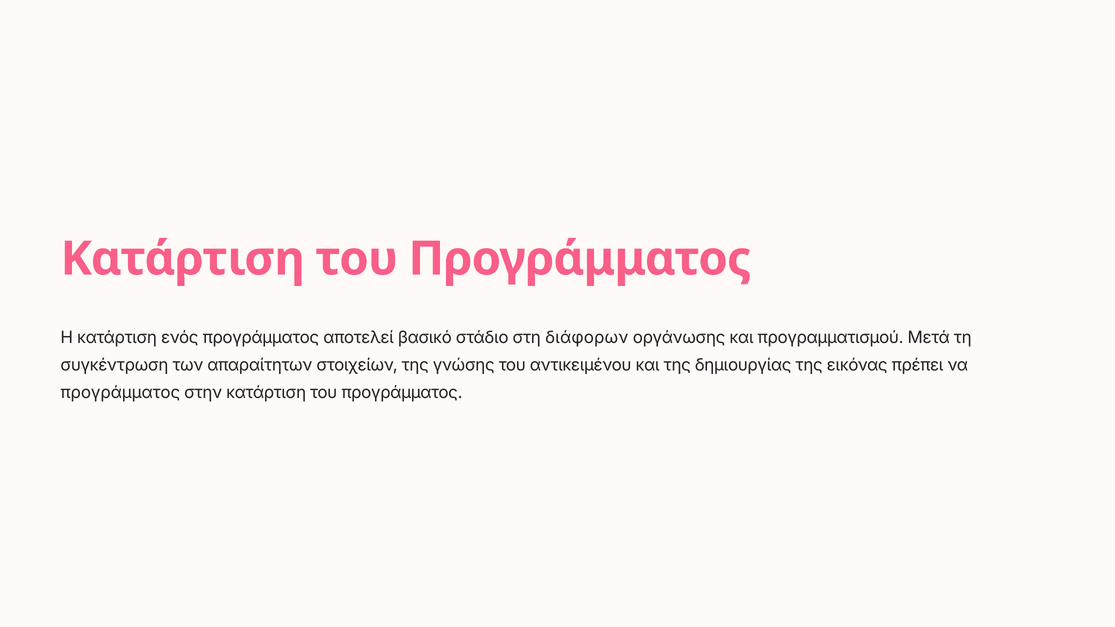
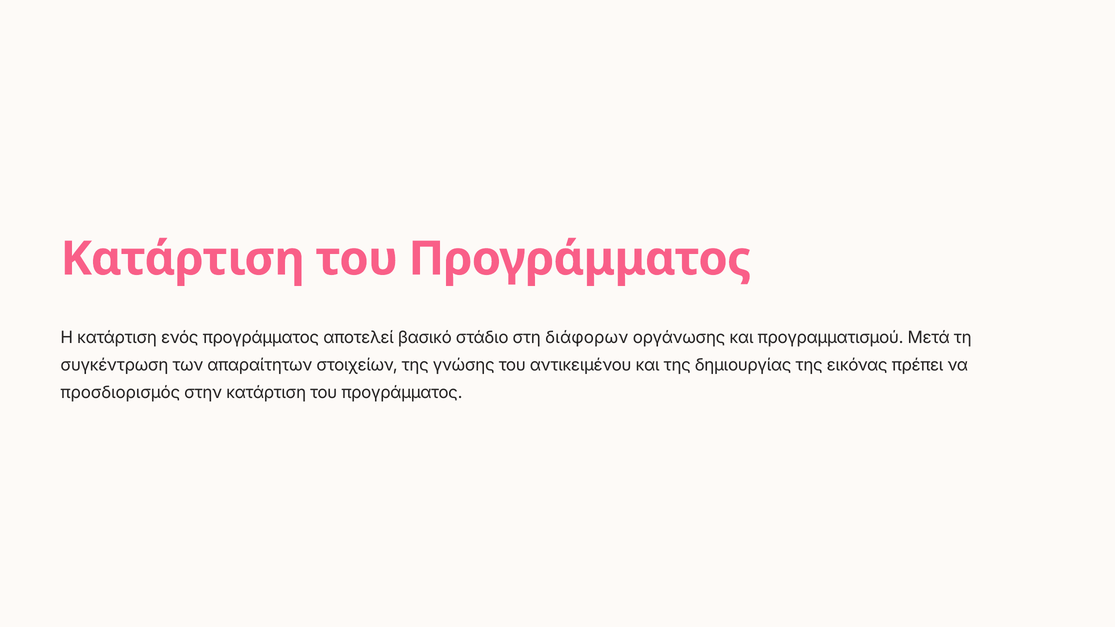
προγράμματος: προγράμματος -> προσδιορισμός (120, 393)
